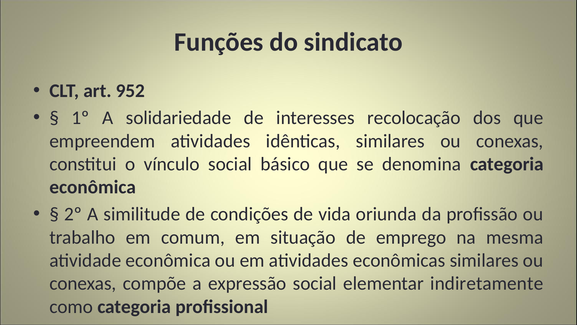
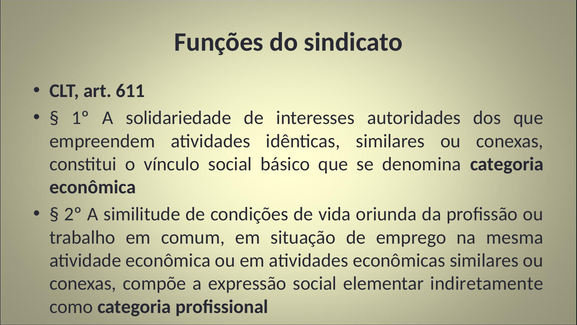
952: 952 -> 611 (130, 91)
recolocação: recolocação -> autoridades (414, 118)
